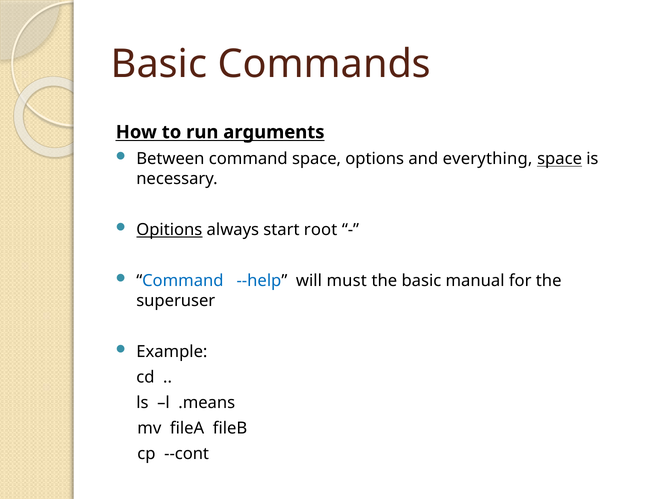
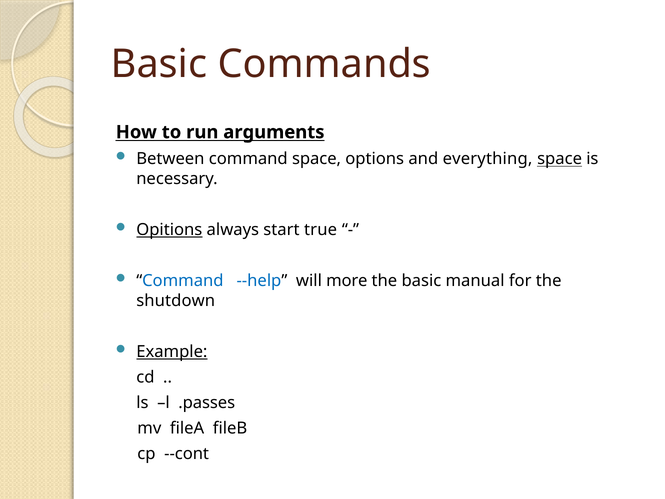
root: root -> true (321, 230)
must: must -> more (347, 281)
superuser: superuser -> shutdown (176, 300)
Example underline: none -> present (172, 351)
.means: .means -> .passes (207, 402)
